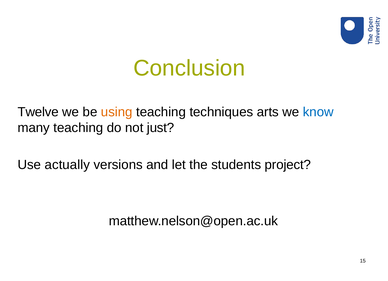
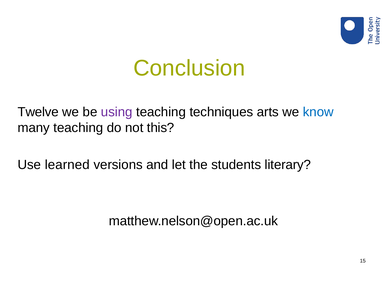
using colour: orange -> purple (117, 112)
just: just -> this (161, 128)
actually: actually -> learned (67, 165)
project: project -> literary (288, 165)
